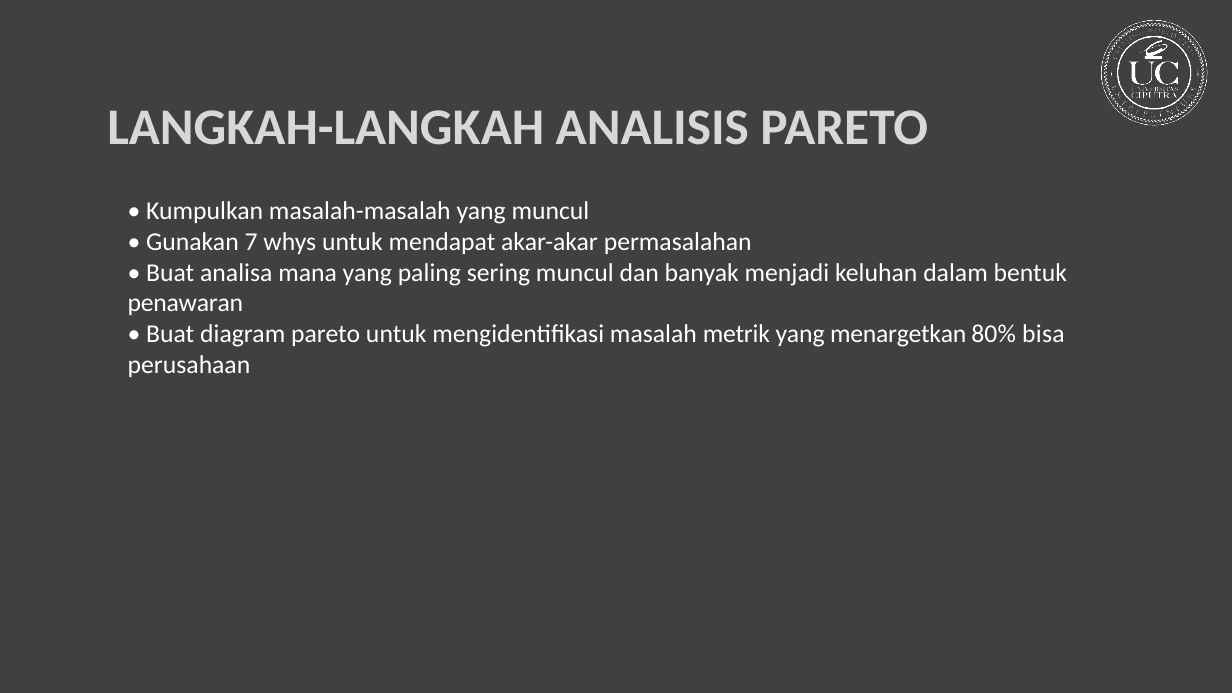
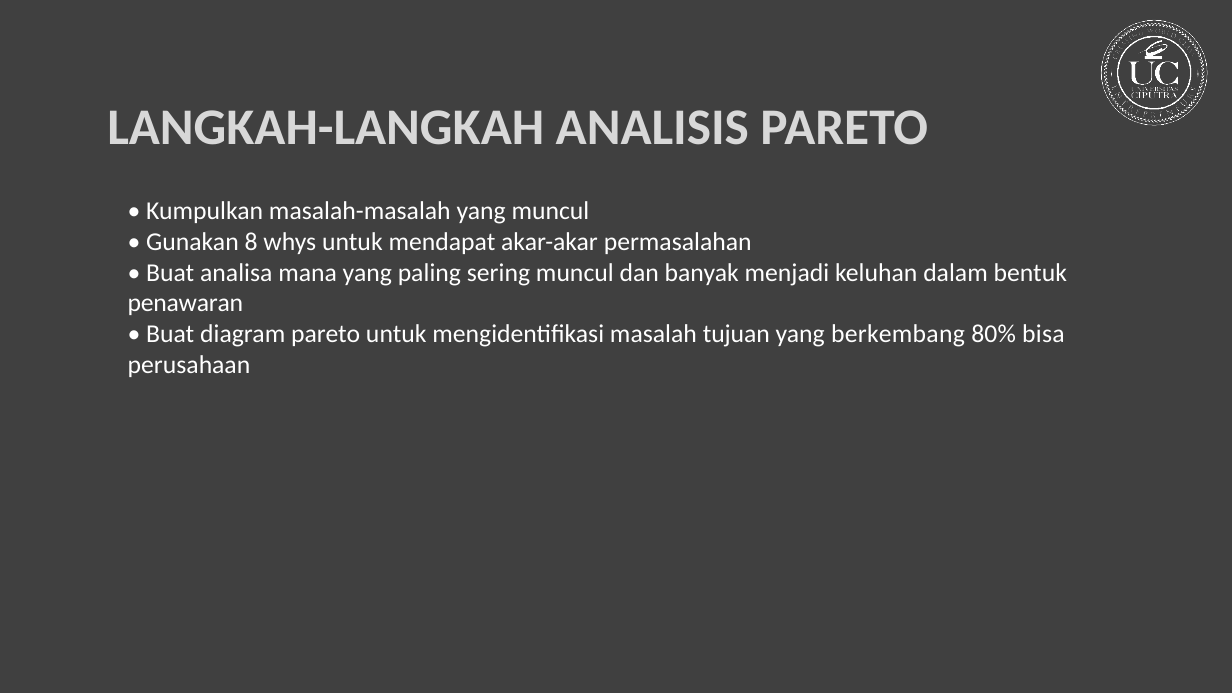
7: 7 -> 8 (251, 242)
metrik: metrik -> tujuan (736, 334)
menargetkan: menargetkan -> berkembang (898, 334)
